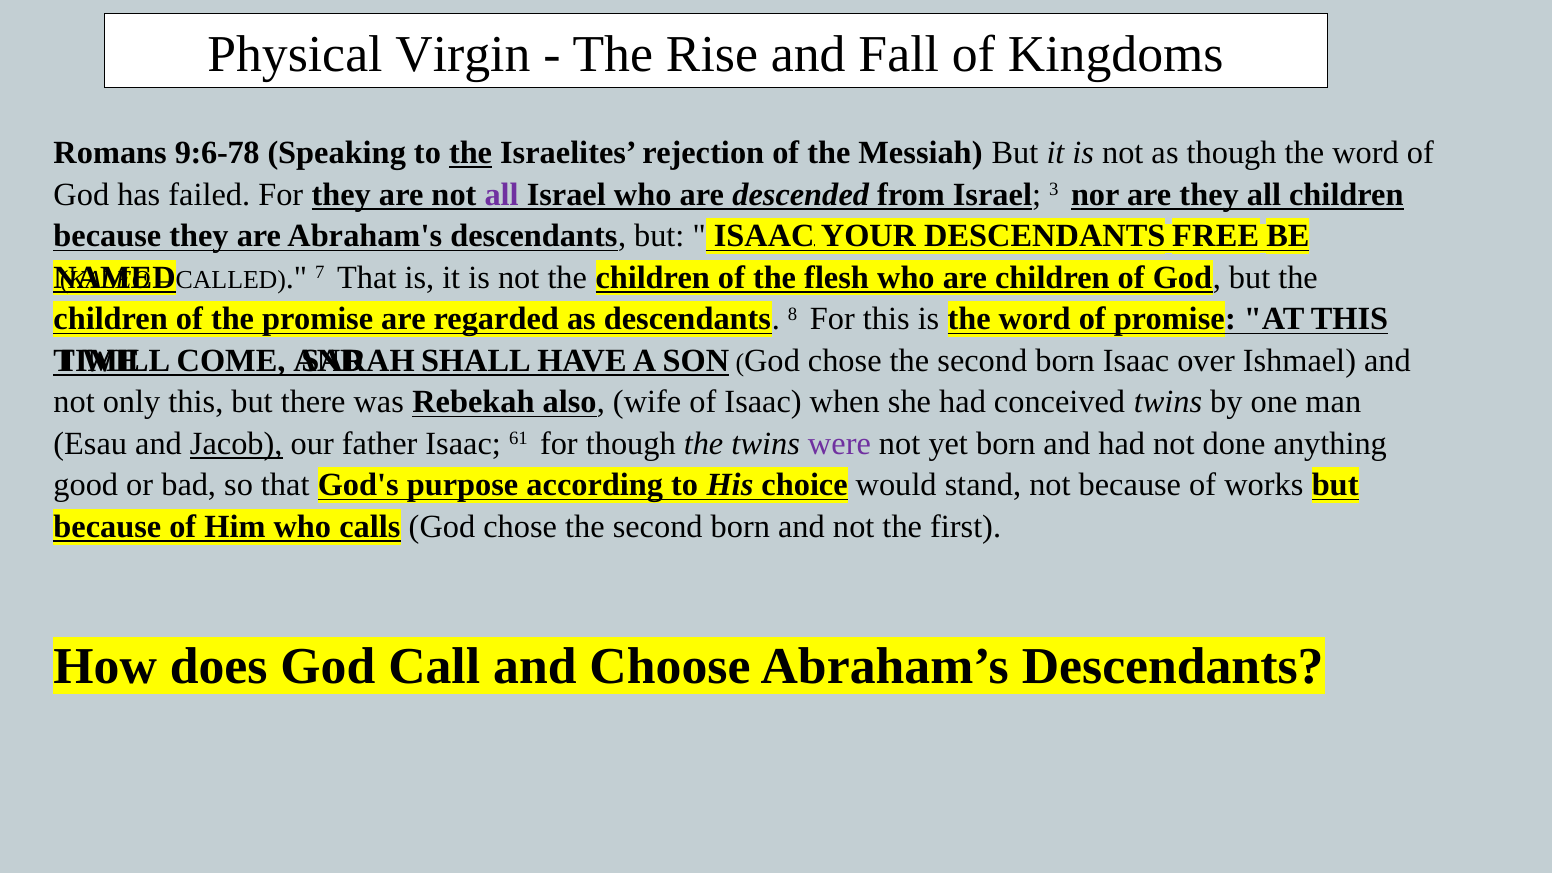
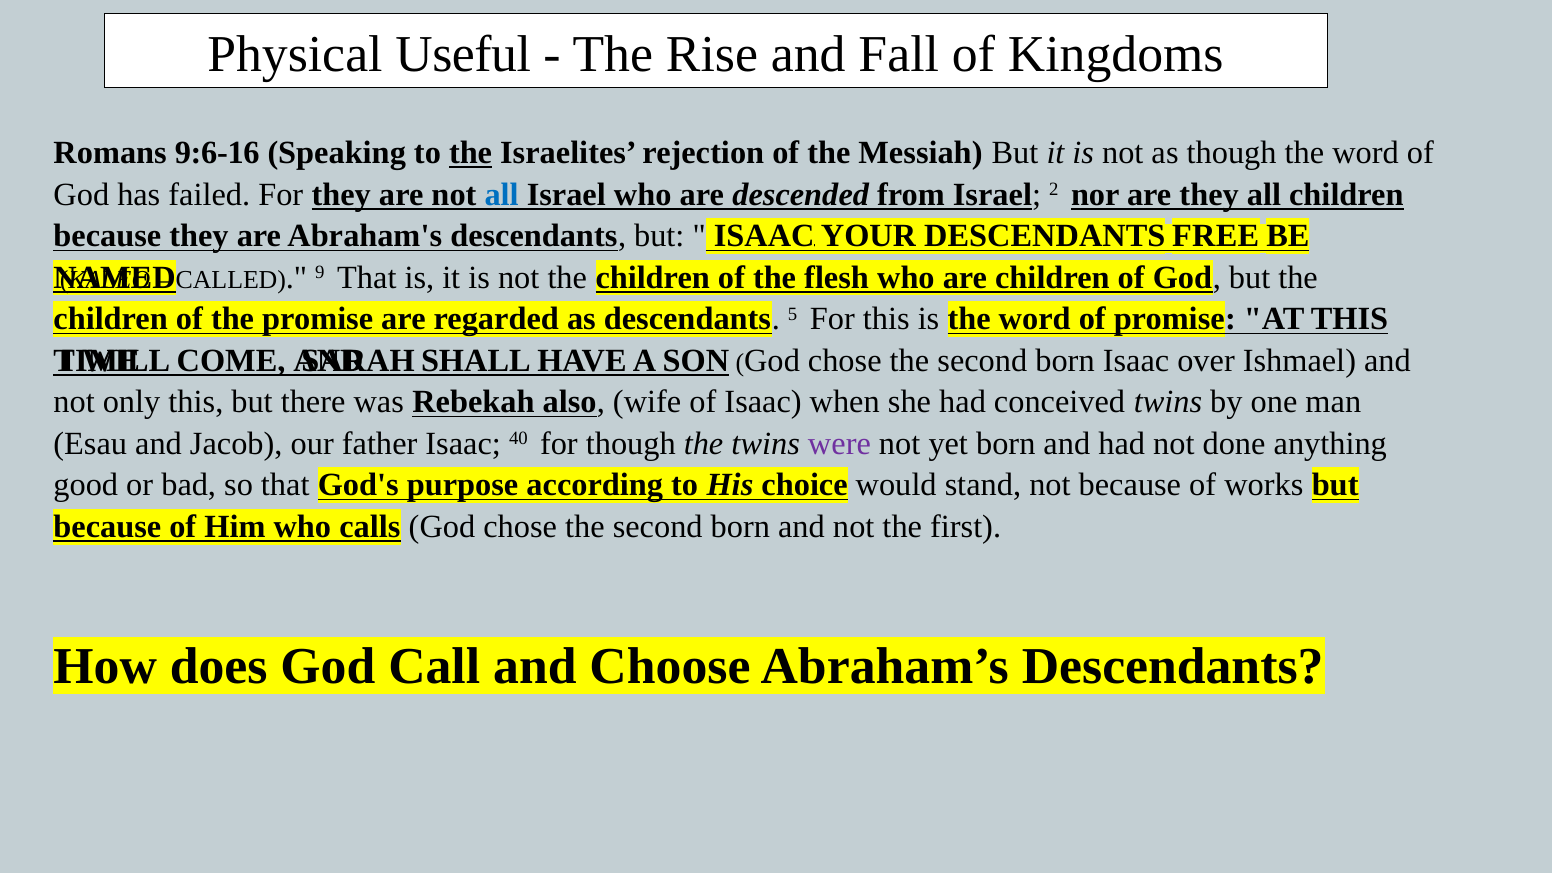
Virgin: Virgin -> Useful (463, 54)
9:6-78: 9:6-78 -> 9:6-16 (217, 153)
all colour: purple -> blue (502, 195)
3: 3 -> 2 (1054, 189)
7: 7 -> 9 (320, 272)
8: 8 -> 5 (793, 314)
Jacob underline: present -> none (236, 444)
61: 61 -> 40 (518, 439)
